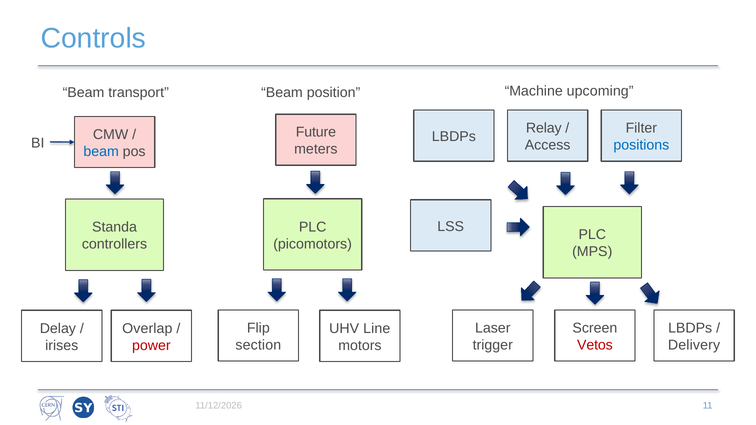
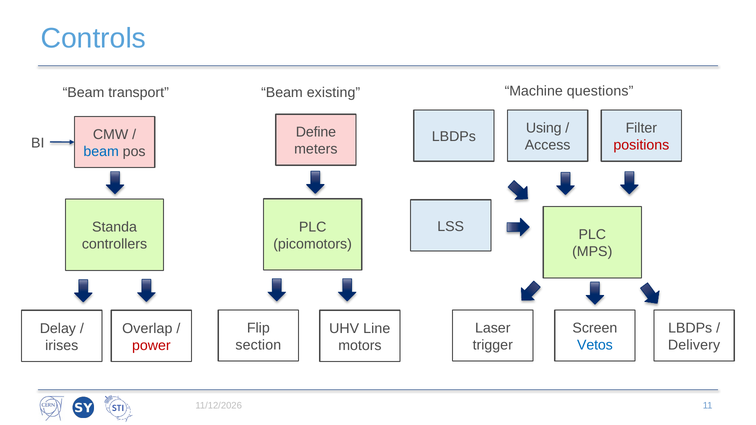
position: position -> existing (333, 93)
upcoming: upcoming -> questions (600, 91)
Relay: Relay -> Using (544, 128)
Future: Future -> Define (316, 132)
positions colour: blue -> red (641, 145)
Vetos colour: red -> blue (595, 345)
